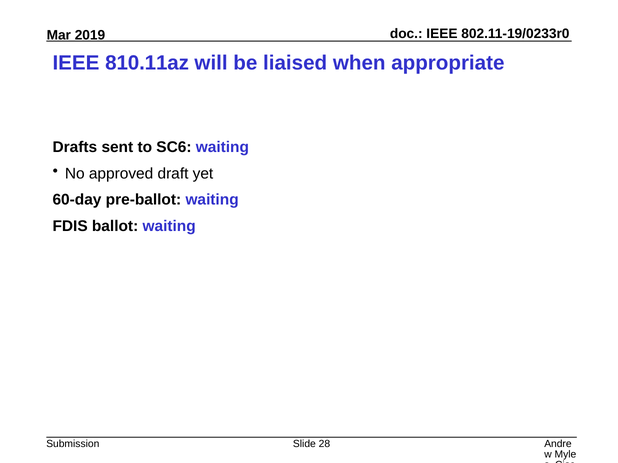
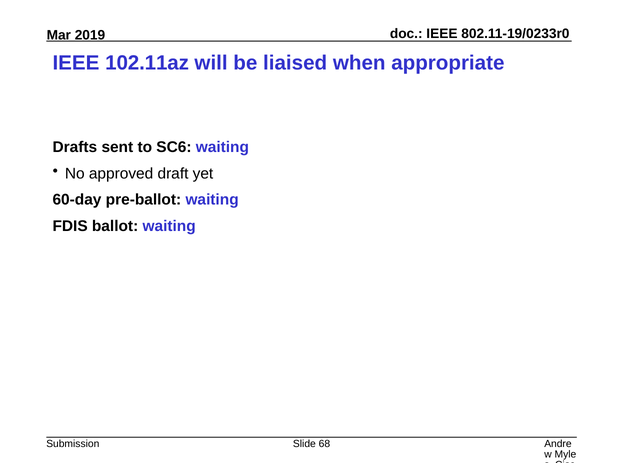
810.11az: 810.11az -> 102.11az (147, 63)
28: 28 -> 68 (324, 445)
